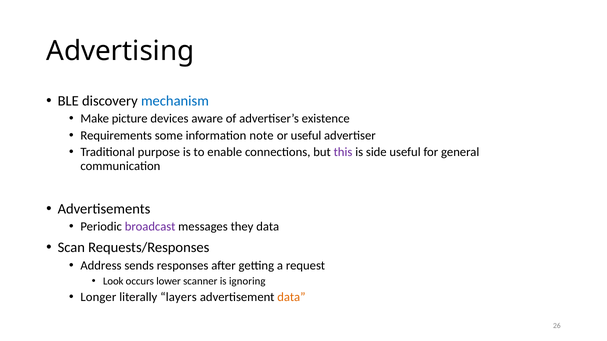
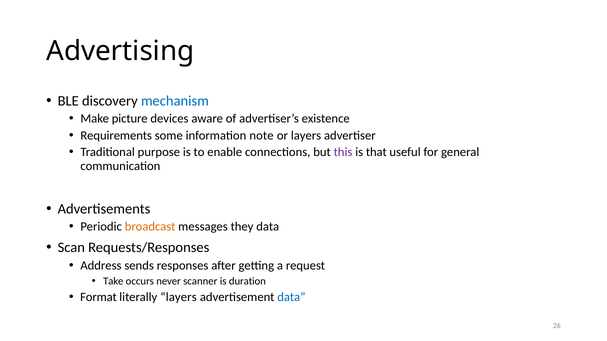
or useful: useful -> layers (306, 136)
side: side -> that (376, 152)
broadcast colour: purple -> orange (150, 227)
Look: Look -> Take (113, 282)
lower: lower -> never (169, 282)
ignoring: ignoring -> duration (247, 282)
Longer: Longer -> Format (98, 297)
data colour: orange -> blue (291, 297)
